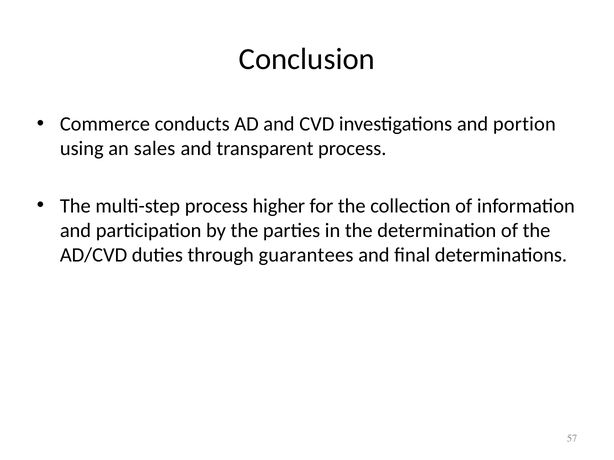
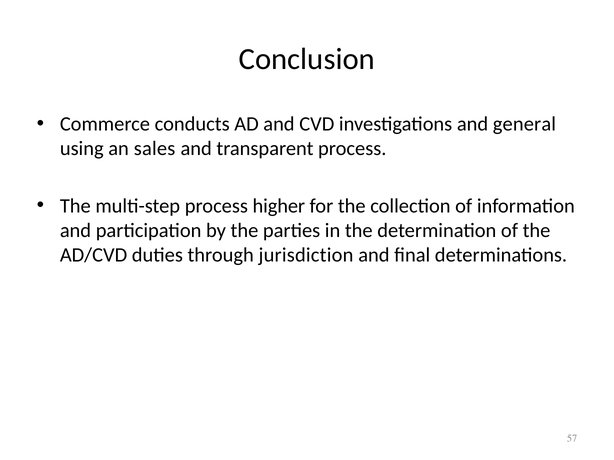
portion: portion -> general (524, 124)
guarantees: guarantees -> jurisdiction (306, 255)
